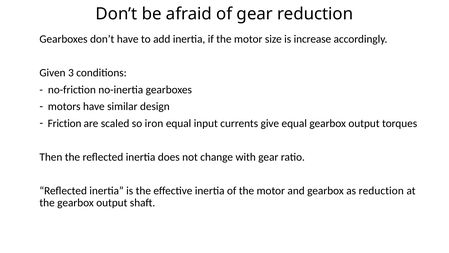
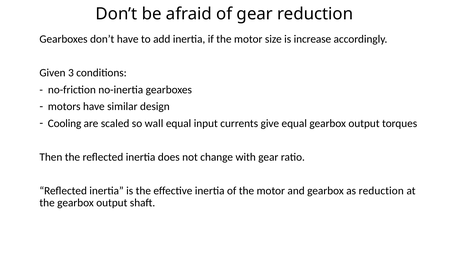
Friction: Friction -> Cooling (65, 123)
iron: iron -> wall (154, 123)
